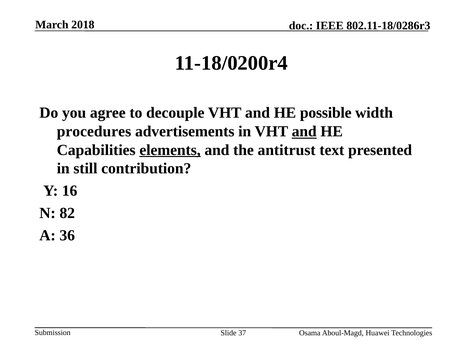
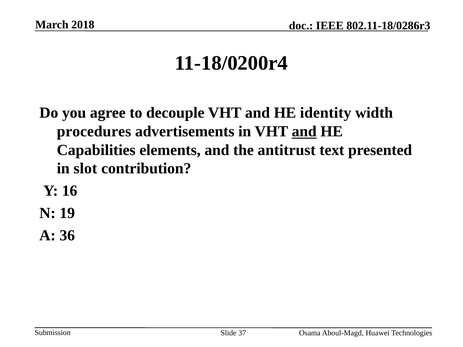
possible: possible -> identity (326, 113)
elements underline: present -> none (170, 150)
still: still -> slot (85, 169)
82: 82 -> 19 (67, 213)
